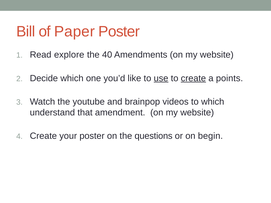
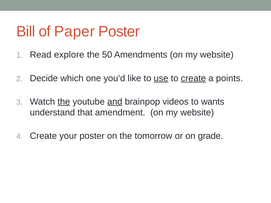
40: 40 -> 50 (107, 55)
the underline: none -> present (64, 102)
and underline: none -> present (115, 102)
to which: which -> wants (213, 102)
questions: questions -> tomorrow (153, 136)
begin: begin -> grade (211, 136)
